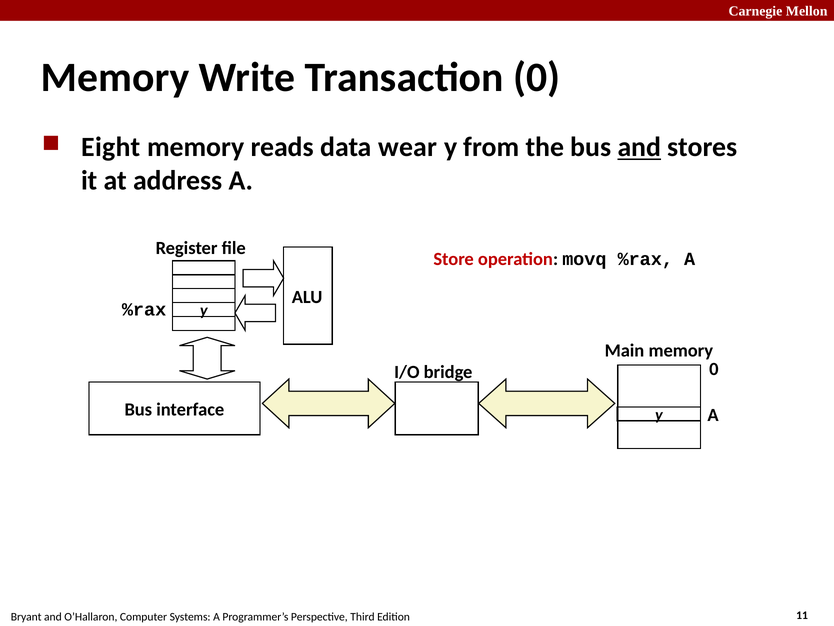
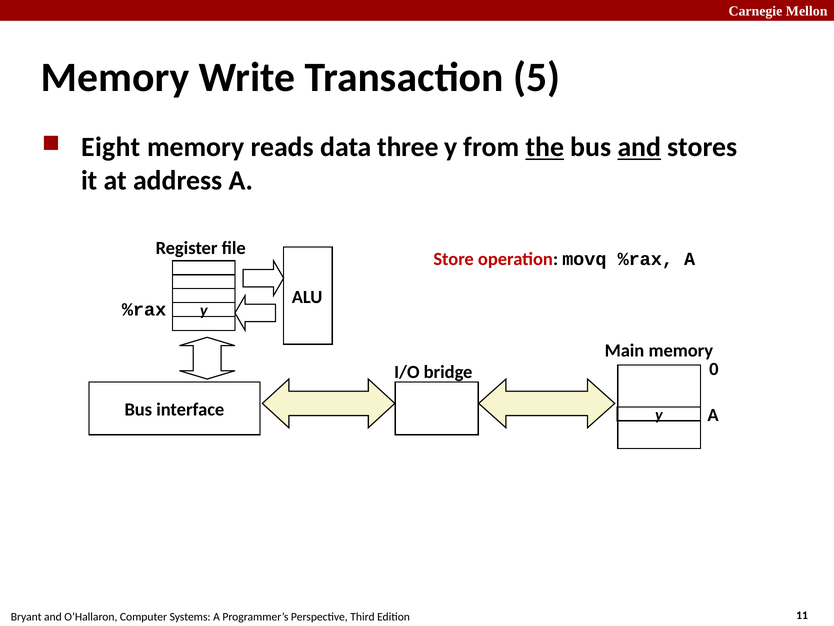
Transaction 0: 0 -> 5 (537, 77)
wear: wear -> three (408, 147)
the underline: none -> present (545, 147)
